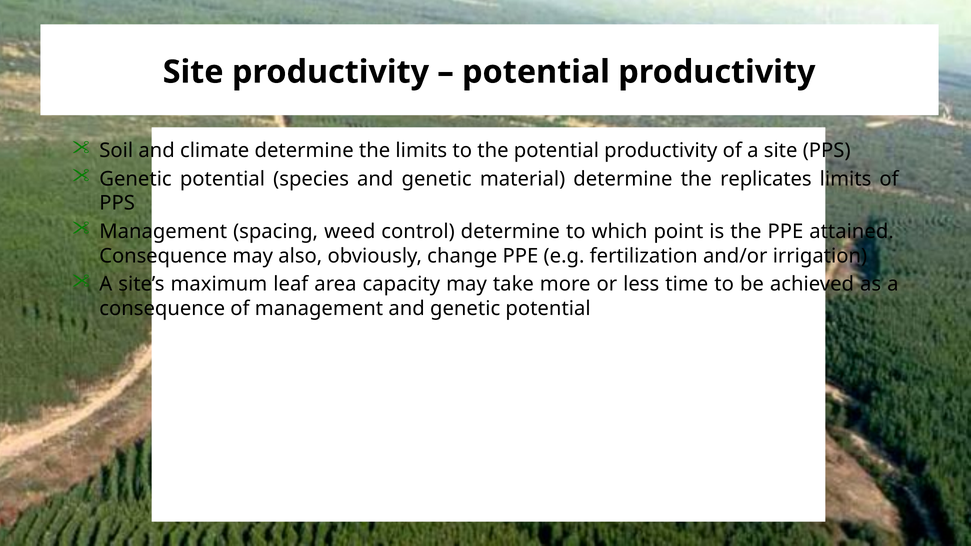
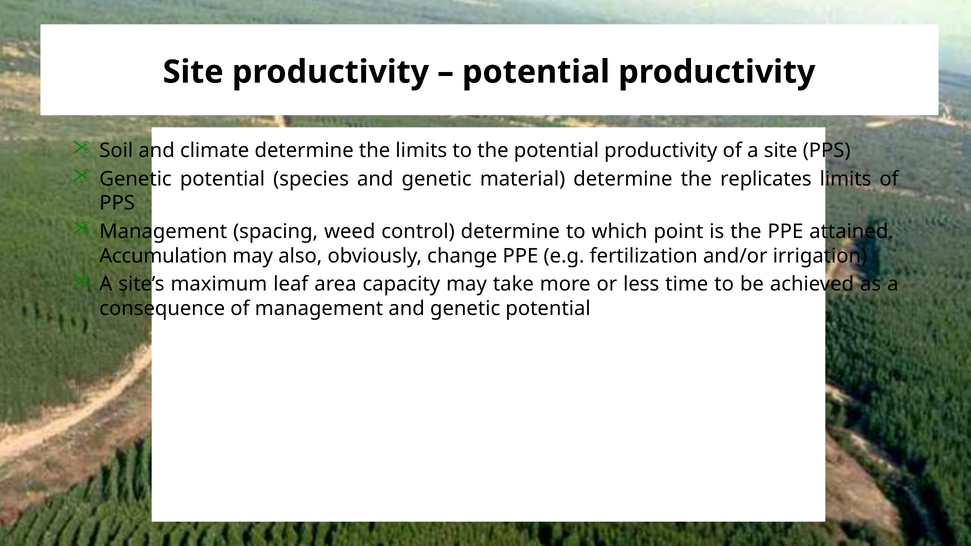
Consequence: Consequence -> Accumulation (163, 256)
